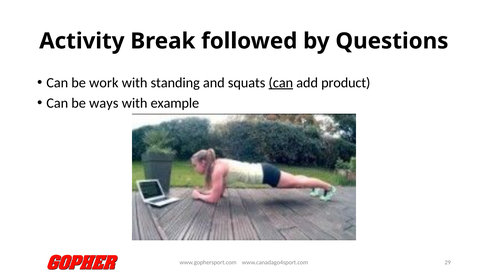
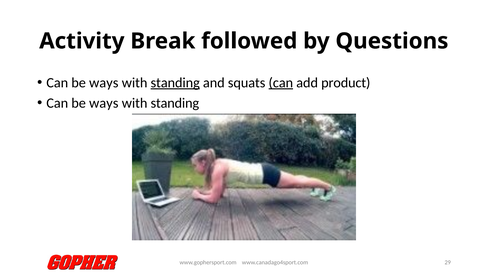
work: work -> ways (104, 83)
standing underline: none -> present (175, 83)
example: example -> standing (175, 103)
